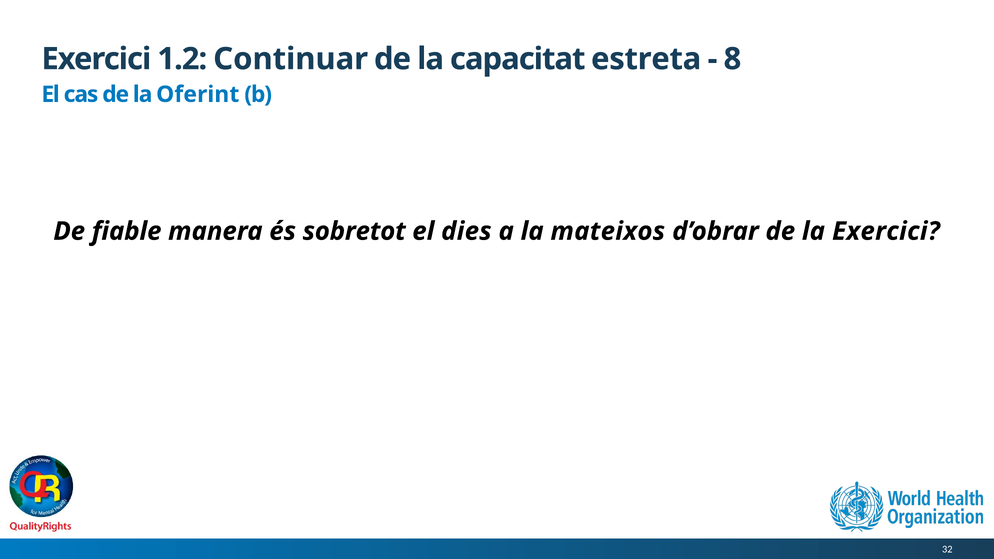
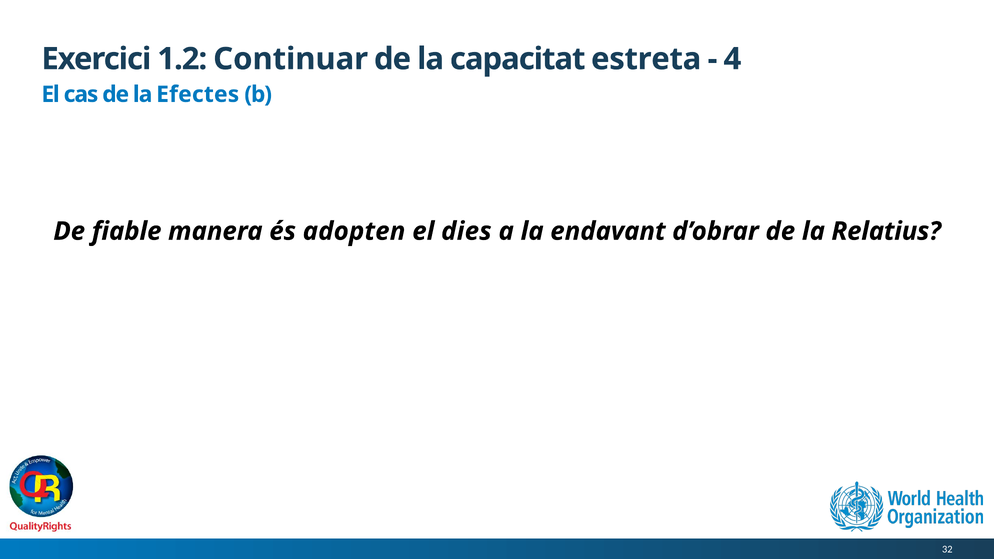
8: 8 -> 4 (732, 59)
Oferint: Oferint -> Efectes (198, 94)
sobretot: sobretot -> adopten (354, 231)
mateixos: mateixos -> endavant (608, 231)
la Exercici: Exercici -> Relatius (886, 231)
